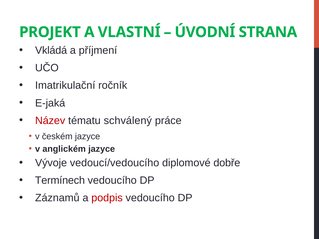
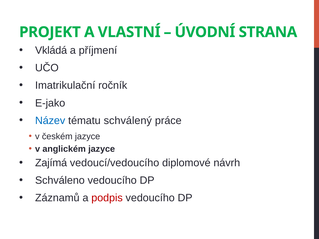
E-jaká: E-jaká -> E-jako (50, 103)
Název colour: red -> blue (50, 121)
Vývoje: Vývoje -> Zajímá (51, 163)
dobře: dobře -> návrh (227, 163)
Termínech: Termínech -> Schváleno (60, 181)
